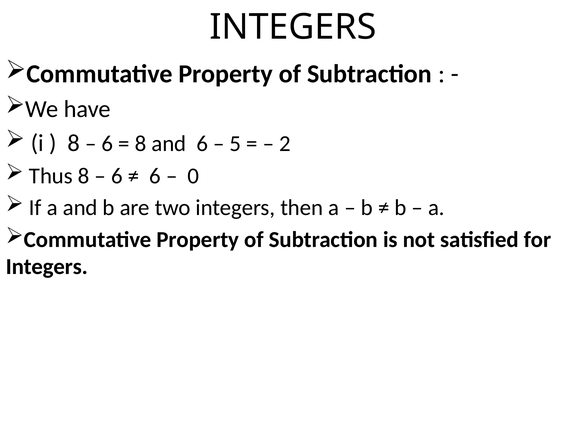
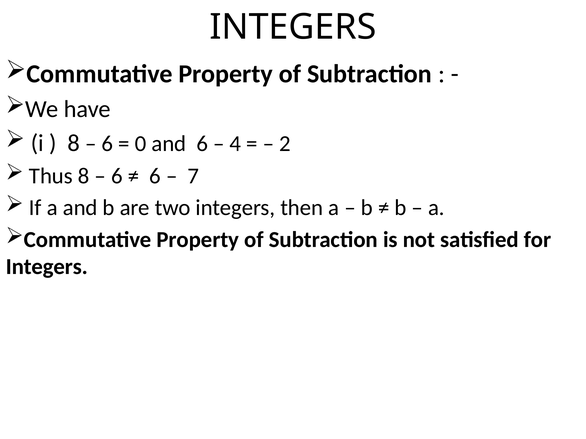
8: 8 -> 0 (141, 144)
5: 5 -> 4 (235, 144)
0: 0 -> 7 (193, 176)
